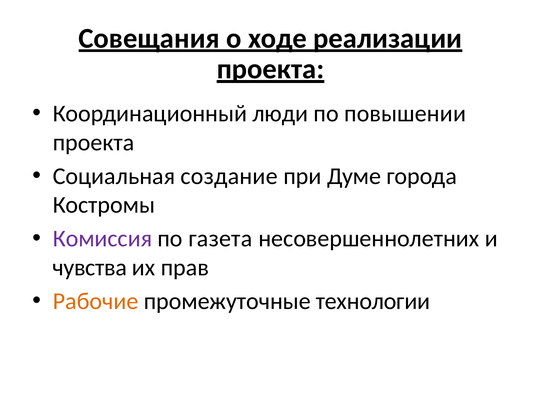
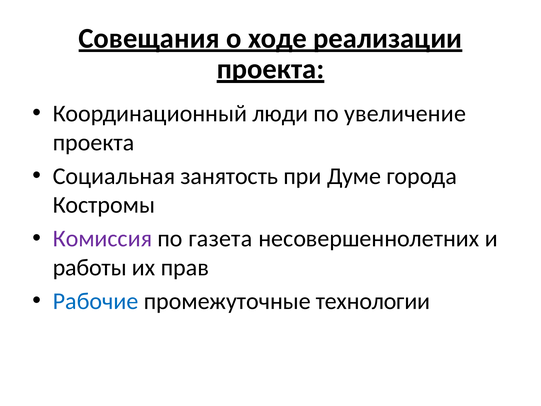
повышении: повышении -> увеличение (405, 113)
создание: создание -> занятость (229, 176)
чувства: чувства -> работы (90, 267)
Рабочие colour: orange -> blue (96, 301)
